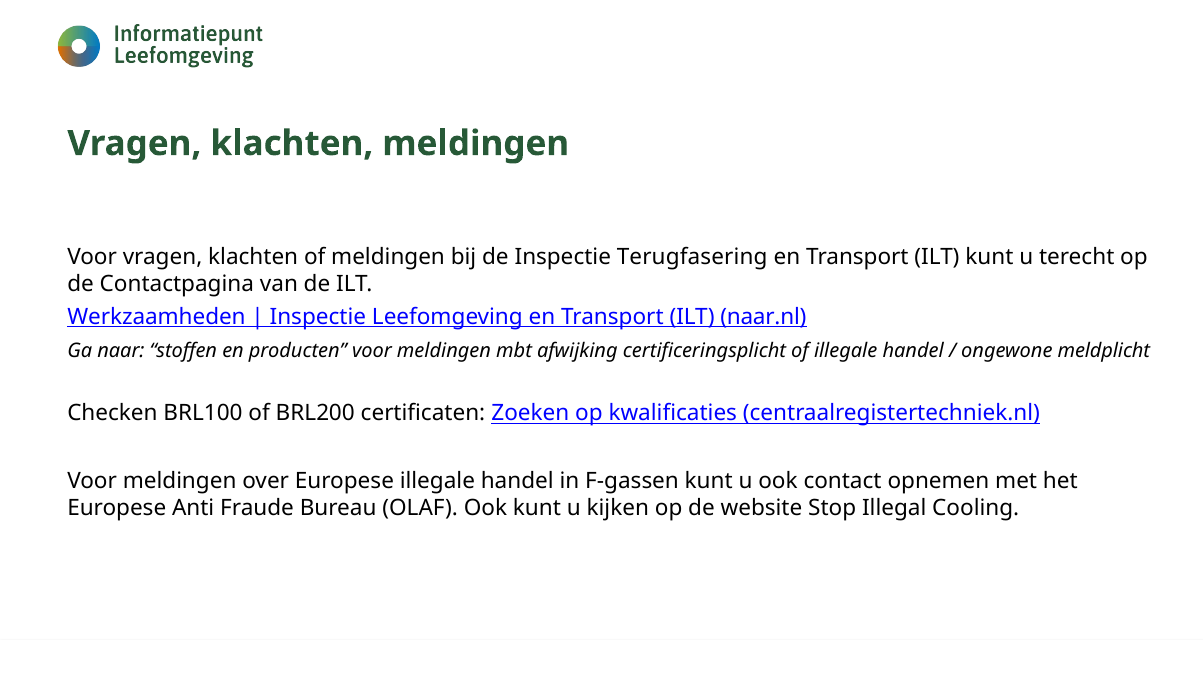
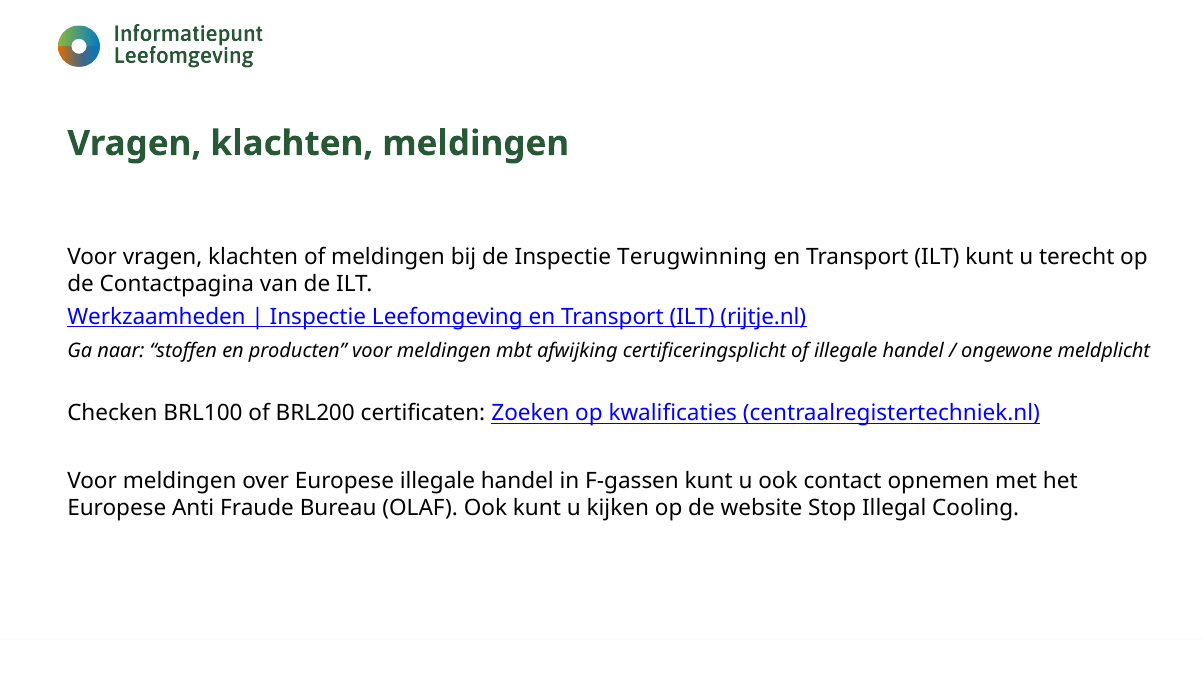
Terugfasering: Terugfasering -> Terugwinning (692, 258)
naar.nl: naar.nl -> rijtje.nl (763, 317)
